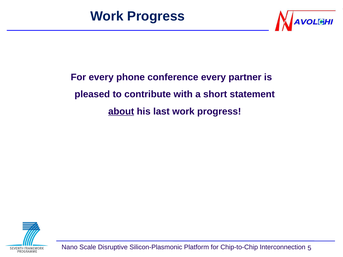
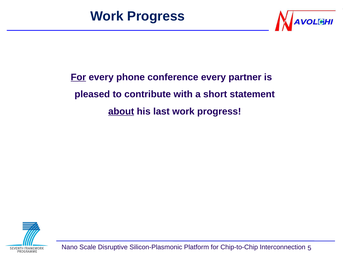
For underline: none -> present (78, 77)
